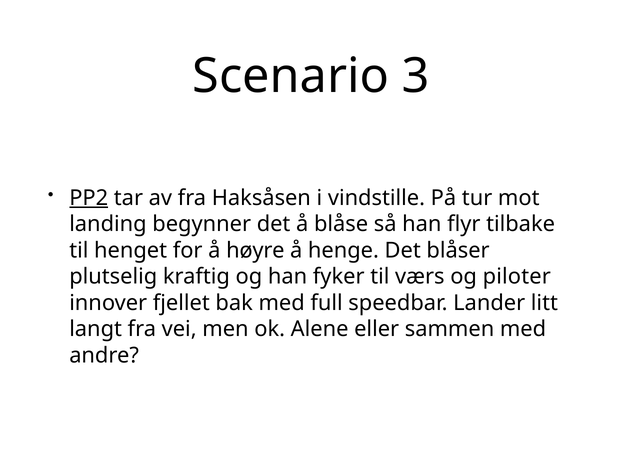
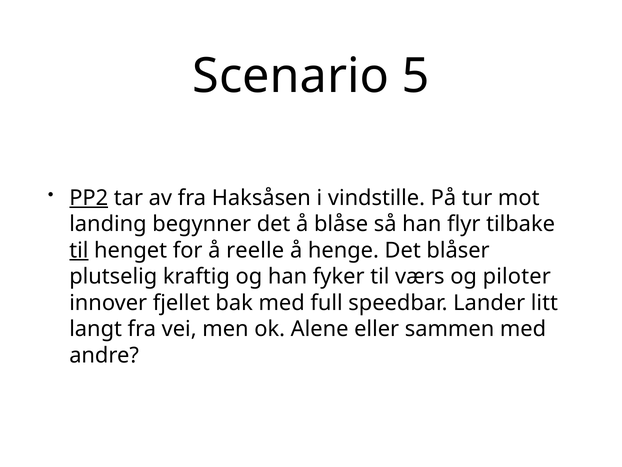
3: 3 -> 5 (416, 76)
til underline: none -> present (79, 250)
høyre: høyre -> reelle (255, 250)
